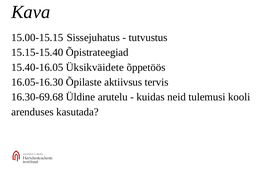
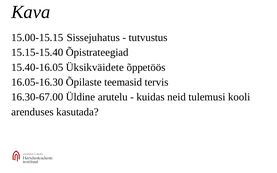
aktiivsus: aktiivsus -> teemasid (123, 82)
16.30-69.68: 16.30-69.68 -> 16.30-67.00 (37, 97)
